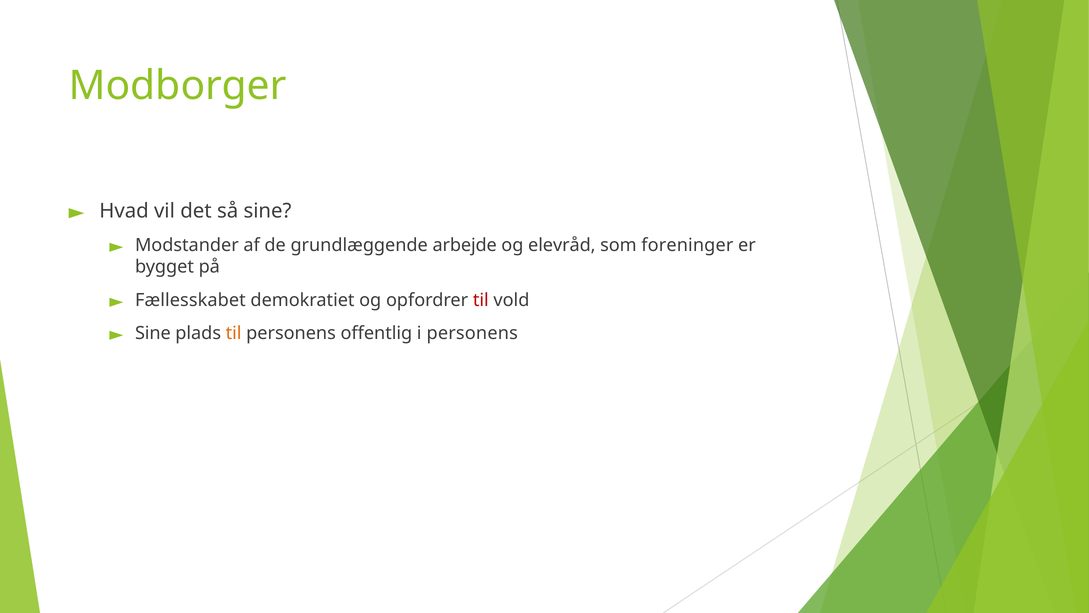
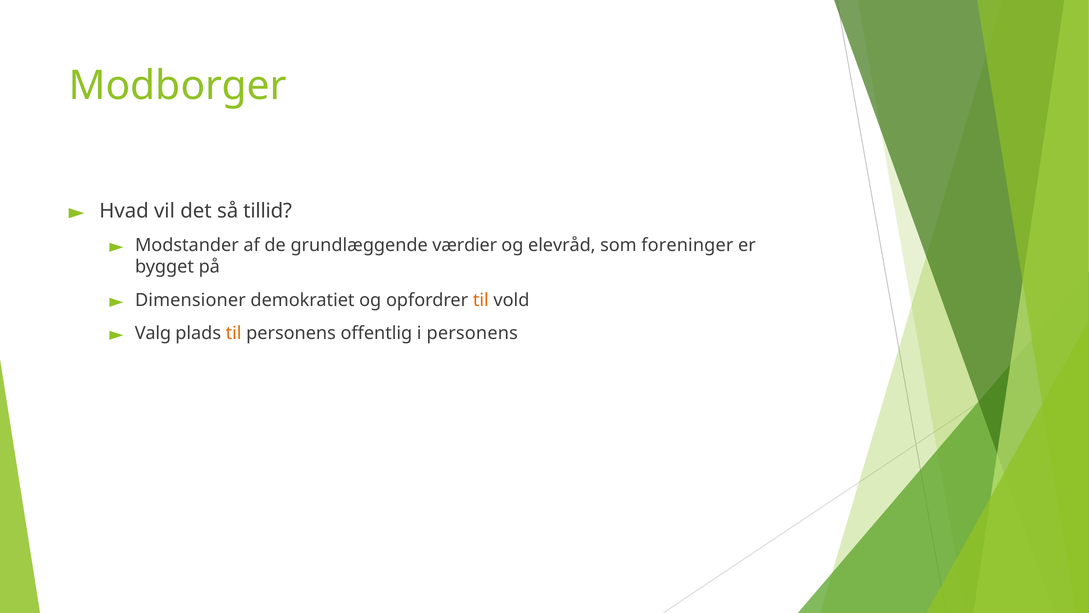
så sine: sine -> tillid (268, 211)
arbejde: arbejde -> værdier (465, 245)
Fællesskabet: Fællesskabet -> Dimensioner (190, 300)
til colour: red -> orange (481, 300)
Sine: Sine -> Valg (153, 333)
